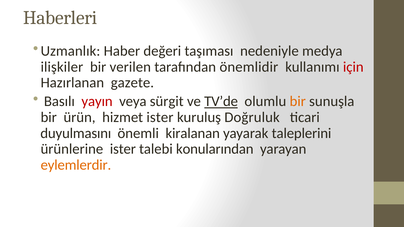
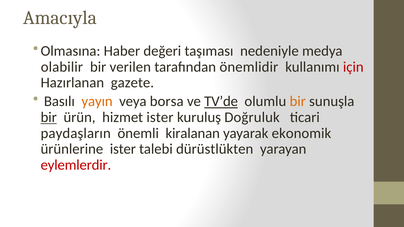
Haberleri: Haberleri -> Amacıyla (60, 18)
Uzmanlık: Uzmanlık -> Olmasına (70, 51)
ilişkiler: ilişkiler -> olabilir (62, 67)
yayın colour: red -> orange (97, 102)
sürgit: sürgit -> borsa (167, 102)
bir underline: none -> present (49, 117)
duyulmasını: duyulmasını -> paydaşların (76, 133)
taleplerini: taleplerini -> ekonomik (301, 133)
konularından: konularından -> dürüstlükten (215, 149)
eylemlerdir colour: orange -> red (76, 165)
